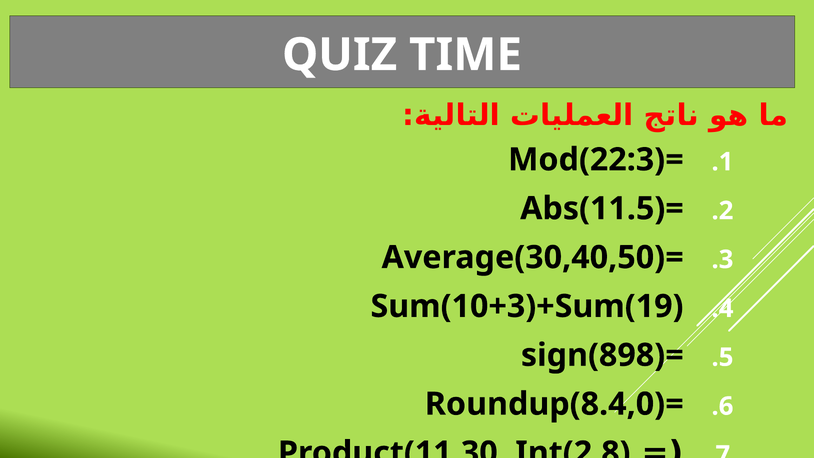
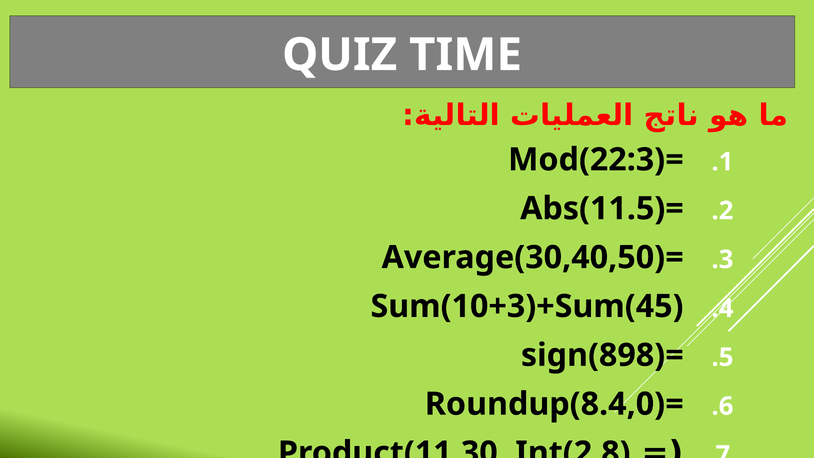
Sum(10+3)+Sum(19: Sum(10+3)+Sum(19 -> Sum(10+3)+Sum(45 (527, 306)
